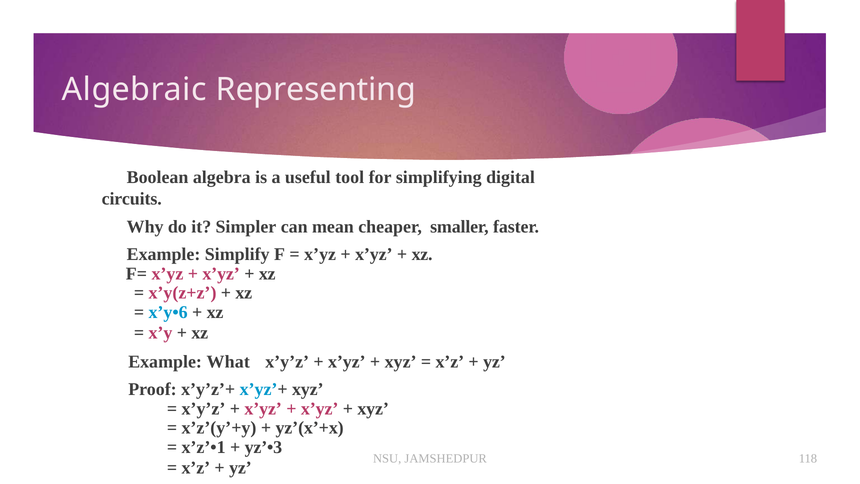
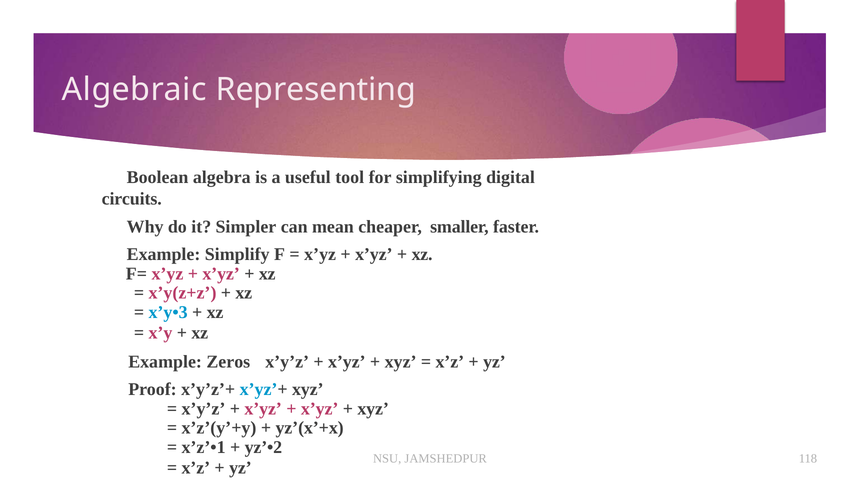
x’y•6: x’y•6 -> x’y•3 (168, 312)
What: What -> Zeros (228, 362)
yz’•3: yz’•3 -> yz’•2 (263, 447)
